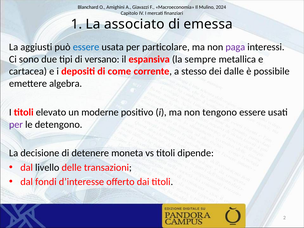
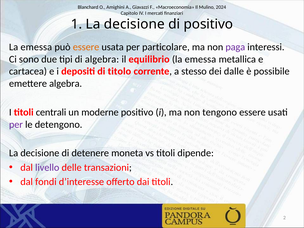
1 La associato: associato -> decisione (134, 24)
di emessa: emessa -> positivo (208, 24)
aggiusti: aggiusti -> emessa (36, 47)
essere colour: blue -> orange (86, 47)
di versano: versano -> algebra (102, 59)
espansiva: espansiva -> equilibrio (149, 59)
sempre: sempre -> emessa (200, 59)
come: come -> titolo (119, 71)
elevato: elevato -> centrali (51, 112)
livello colour: black -> purple (47, 167)
